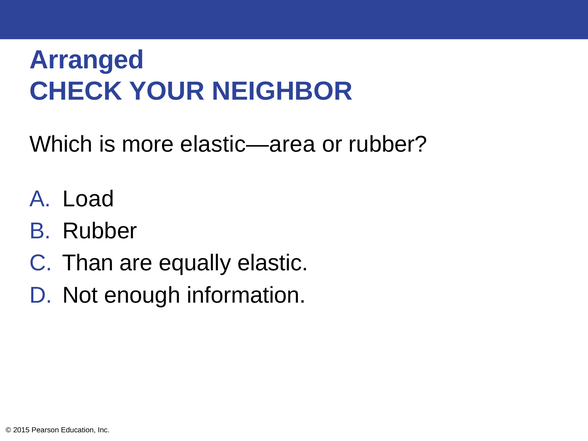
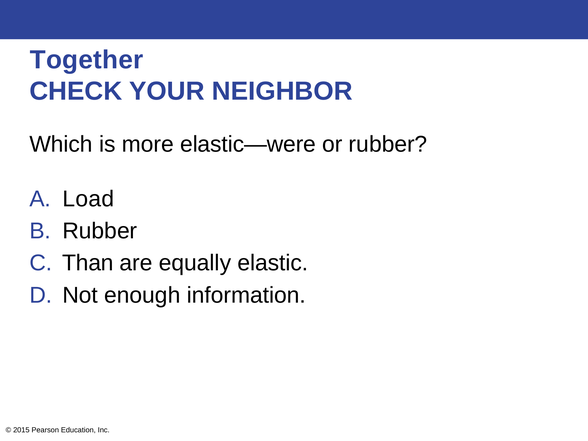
Arranged: Arranged -> Together (87, 60)
elastic—area: elastic—area -> elastic—were (248, 144)
